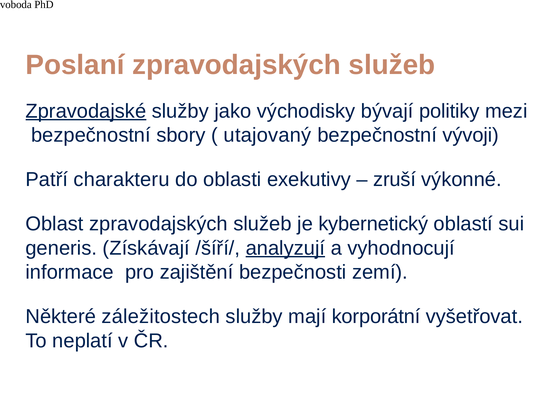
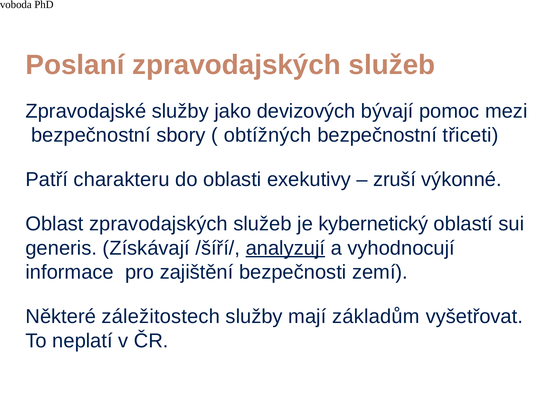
Zpravodajské underline: present -> none (86, 111)
východisky: východisky -> devizových (306, 111)
politiky: politiky -> pomoc (449, 111)
utajovaný: utajovaný -> obtížných (267, 135)
vývoji: vývoji -> třiceti (471, 135)
korporátní: korporátní -> základům (376, 316)
